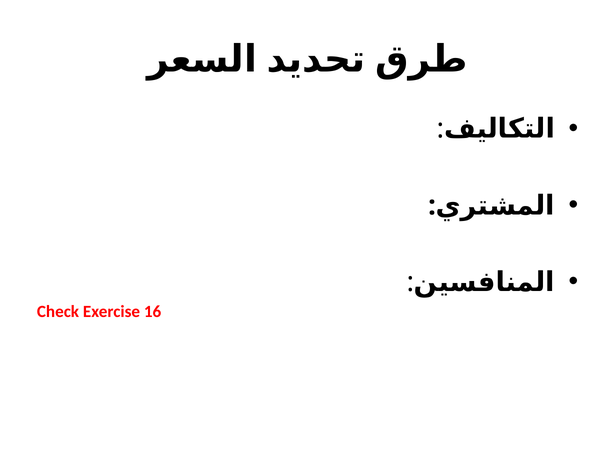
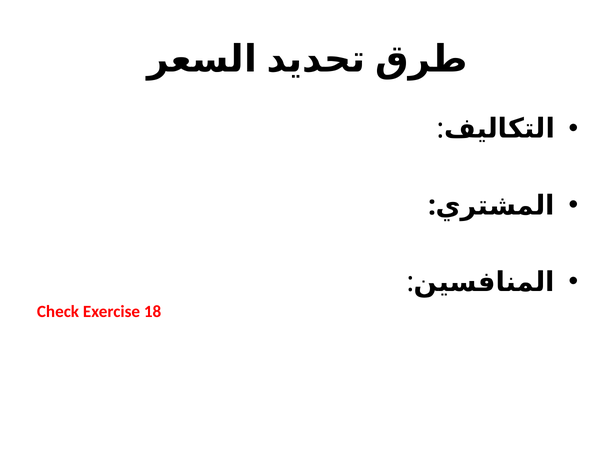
16: 16 -> 18 (153, 312)
